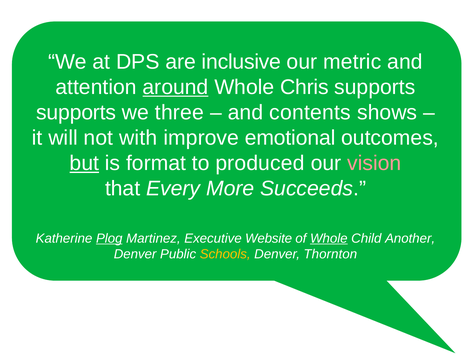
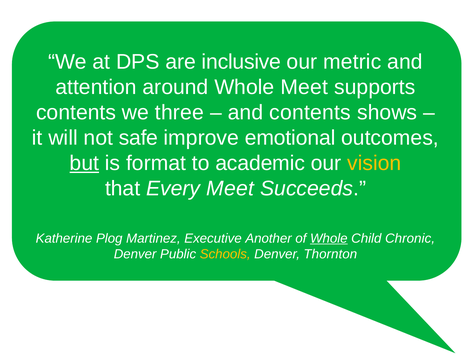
around underline: present -> none (175, 87)
Whole Chris: Chris -> Meet (304, 87)
supports: supports -> contents (76, 112)
with: with -> safe (138, 138)
produced: produced -> academic (260, 163)
vision colour: pink -> yellow (374, 163)
Every More: More -> Meet (230, 189)
Plog underline: present -> none (109, 238)
Website: Website -> Another (269, 238)
Another: Another -> Chronic (410, 238)
